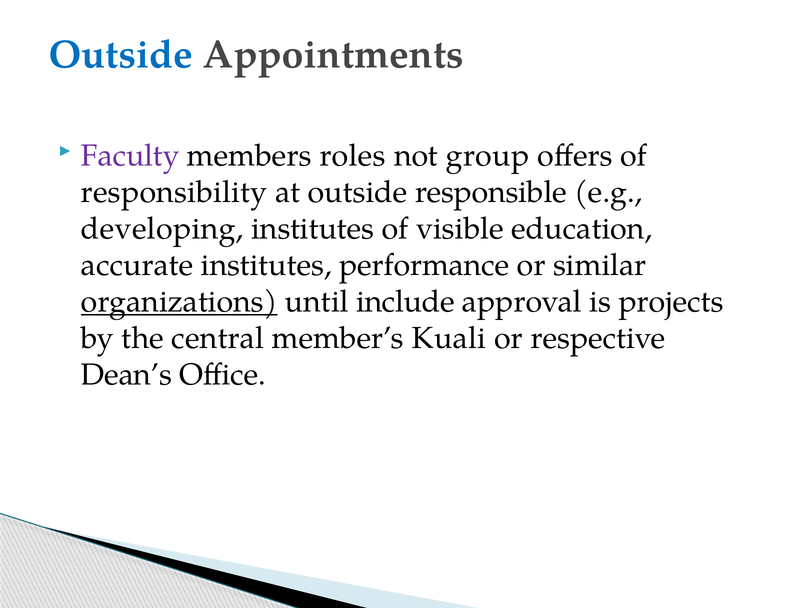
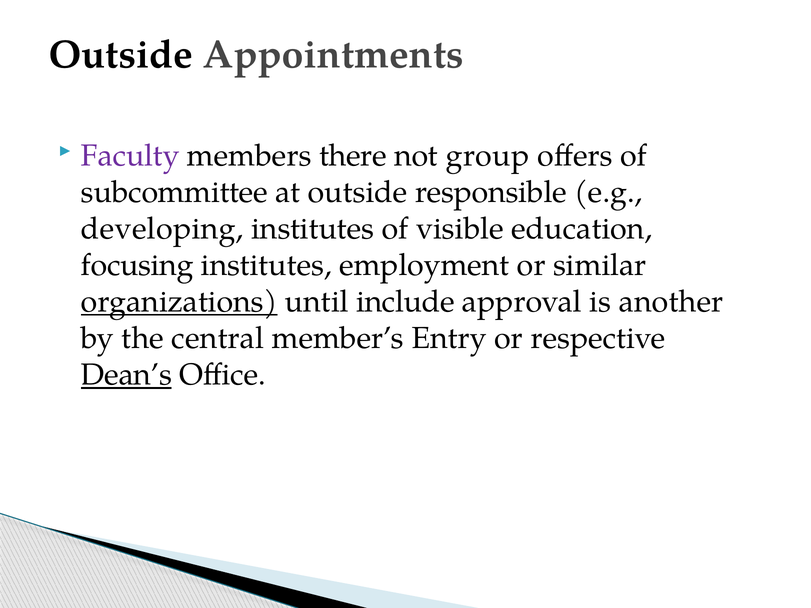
Outside colour: blue -> black (121, 55)
roles: roles -> there (353, 156)
responsibility: responsibility -> subcommittee (174, 192)
accurate: accurate -> focusing (137, 265)
performance: performance -> employment (424, 265)
projects: projects -> another (671, 302)
Kuali: Kuali -> Entry (449, 338)
Dean’s underline: none -> present (126, 375)
